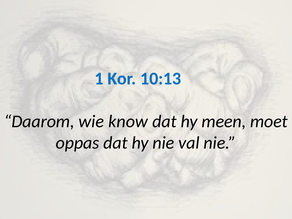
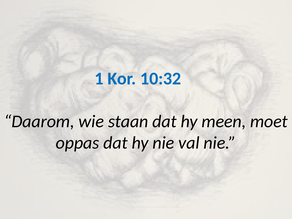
10:13: 10:13 -> 10:32 (161, 79)
know: know -> staan (128, 121)
